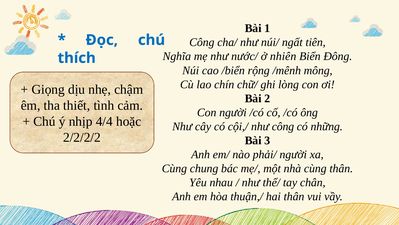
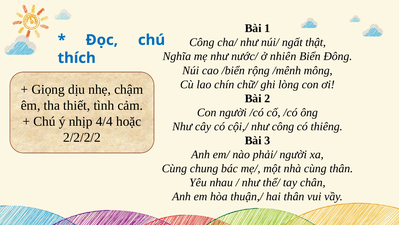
tiên: tiên -> thật (316, 42)
những: những -> thiêng (327, 126)
